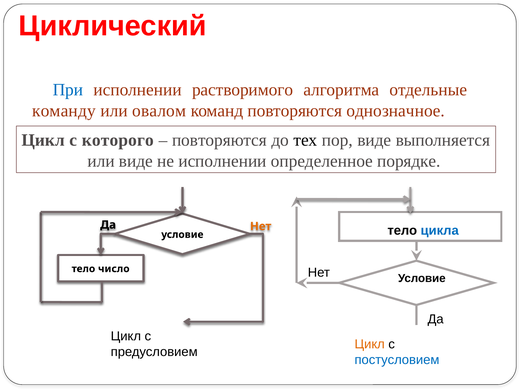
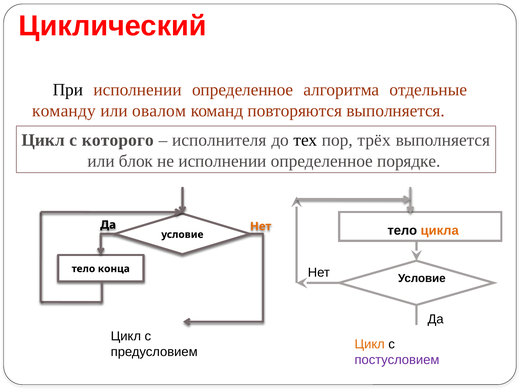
При colour: blue -> black (68, 90)
растворимого: растворимого -> определенное (243, 90)
повторяются однозначное: однозначное -> выполняется (396, 111)
повторяются: повторяются -> исполнителя (219, 140)
пор виде: виде -> трёх (374, 140)
или виде: виде -> блок (136, 161)
цикла colour: blue -> orange (440, 231)
число: число -> конца (114, 269)
постусловием colour: blue -> purple (397, 360)
